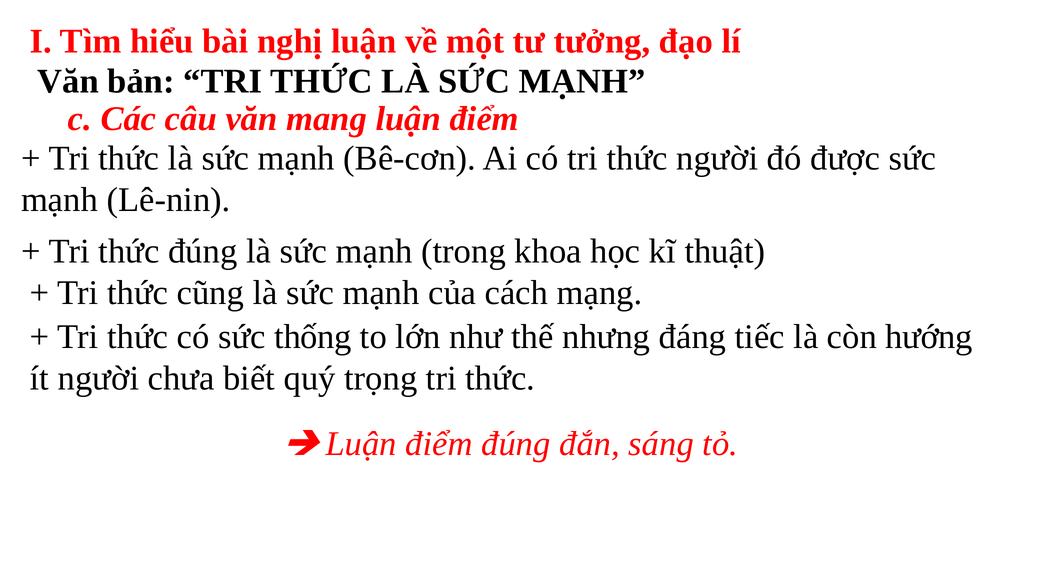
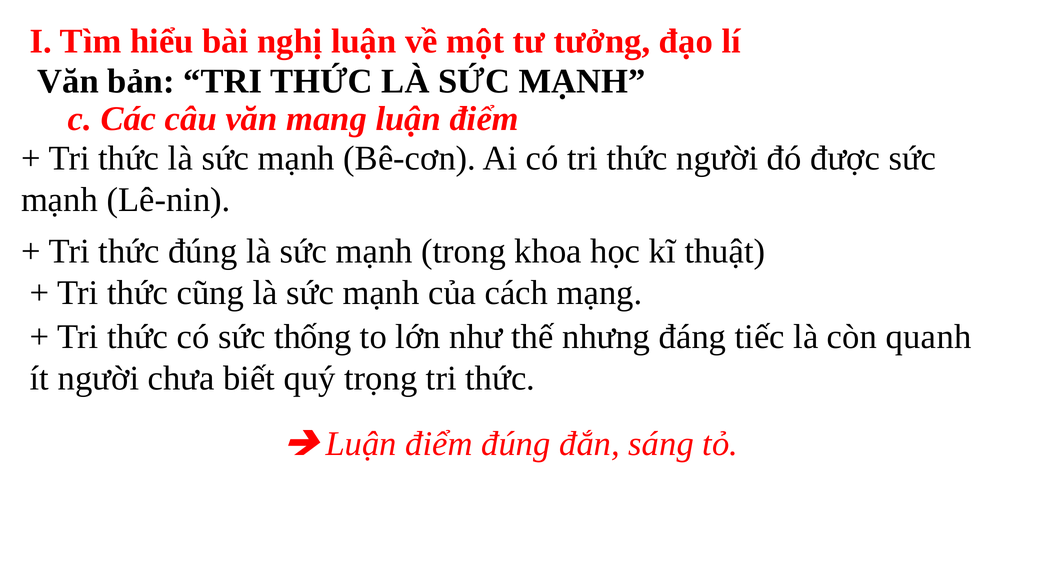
hướng: hướng -> quanh (929, 337)
